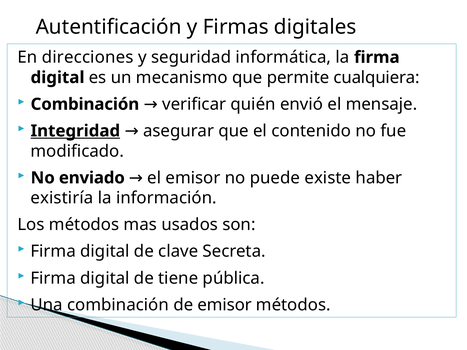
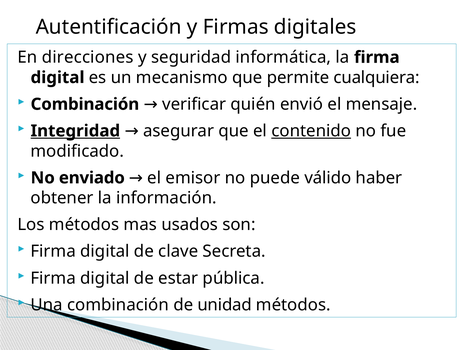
contenido underline: none -> present (311, 131)
existe: existe -> válido (328, 178)
existiría: existiría -> obtener (62, 198)
tiene: tiene -> estar (178, 278)
de emisor: emisor -> unidad (225, 305)
